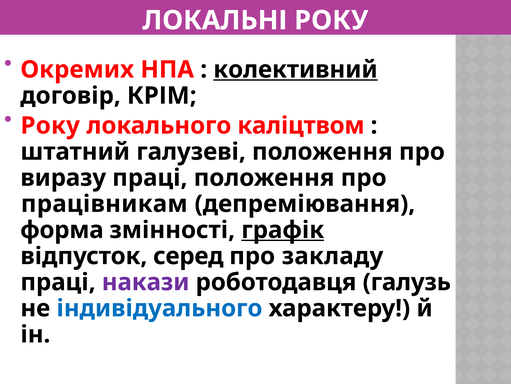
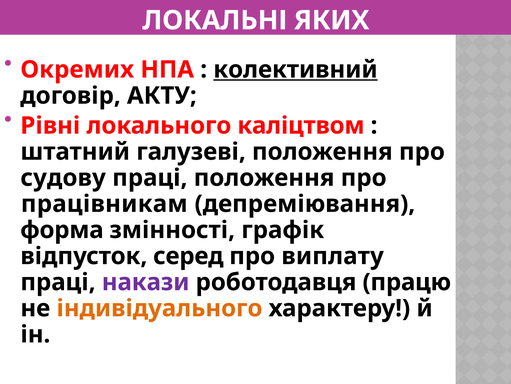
ЛОКАЛЬНІ РОКУ: РОКУ -> ЯКИХ (332, 20)
КРІМ: КРІМ -> АКТУ (162, 96)
Року: Року -> Рівні (50, 125)
виразу: виразу -> судову (63, 177)
графік underline: present -> none (283, 230)
закладу: закладу -> виплату (333, 256)
галузь: галузь -> працю (407, 282)
індивідуального colour: blue -> orange (159, 308)
